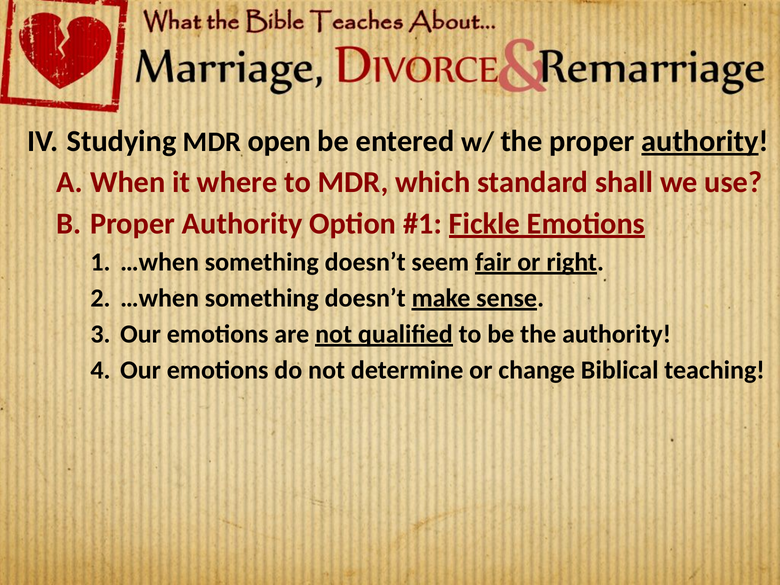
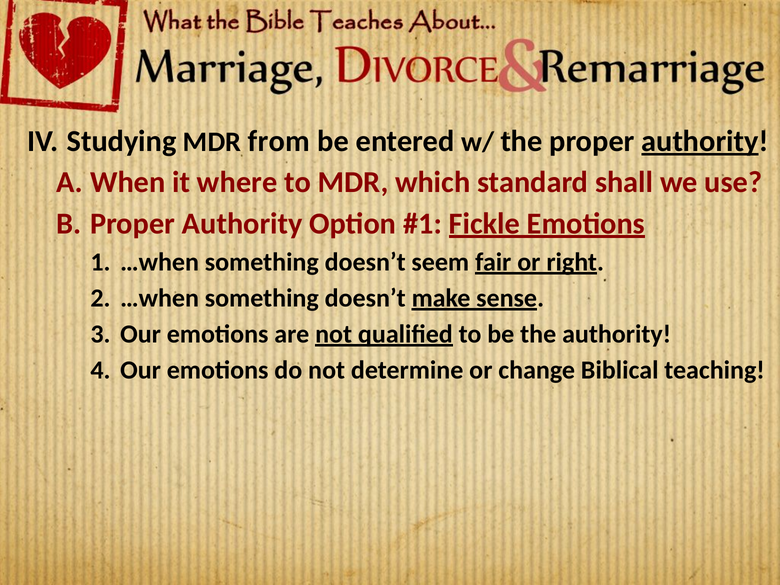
open: open -> from (279, 141)
